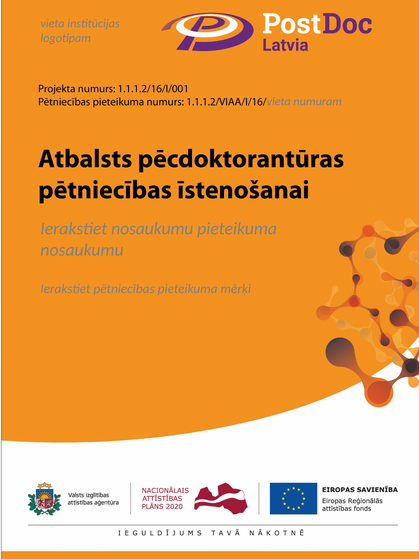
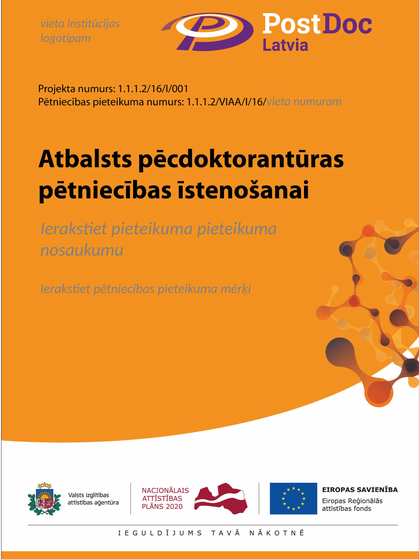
Ierakstiet nosaukumu: nosaukumu -> pieteikuma (152, 229)
